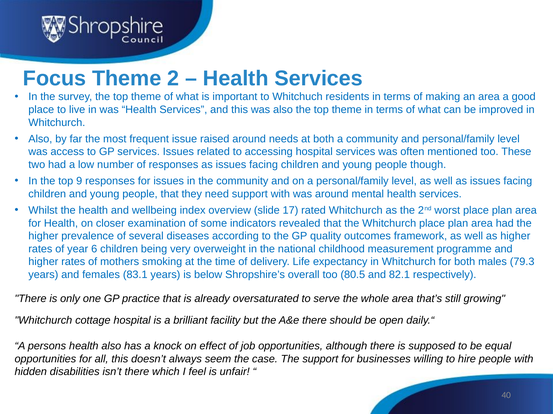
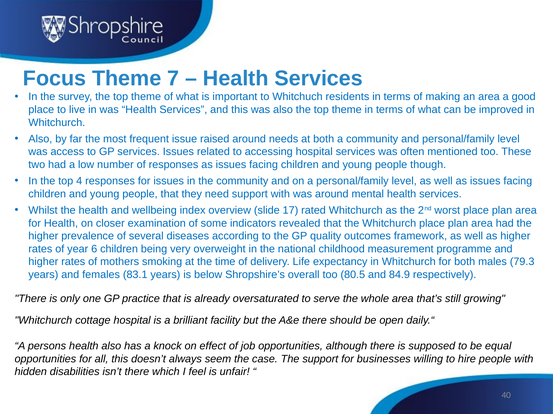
2: 2 -> 7 (173, 79)
9: 9 -> 4 (79, 181)
82.1: 82.1 -> 84.9 (399, 275)
